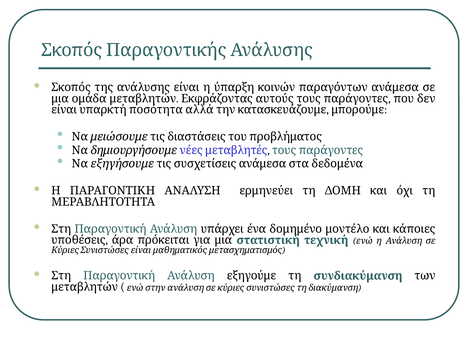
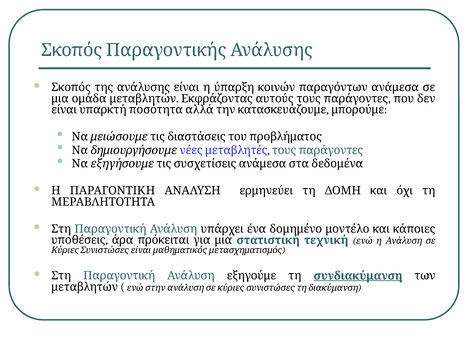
συνδιακύμανση underline: none -> present (358, 276)
